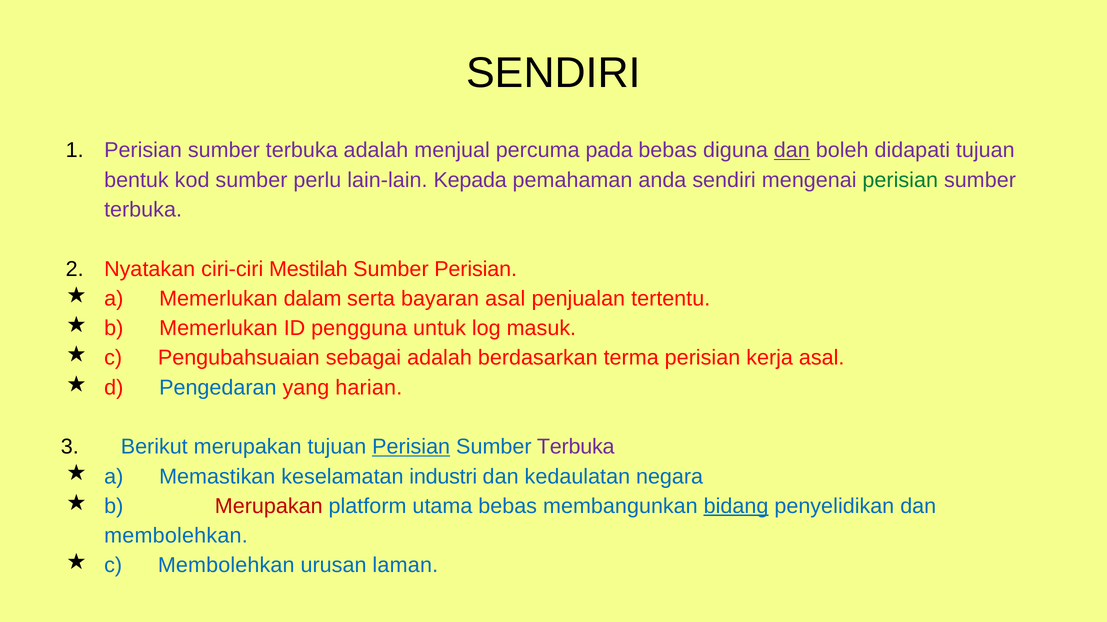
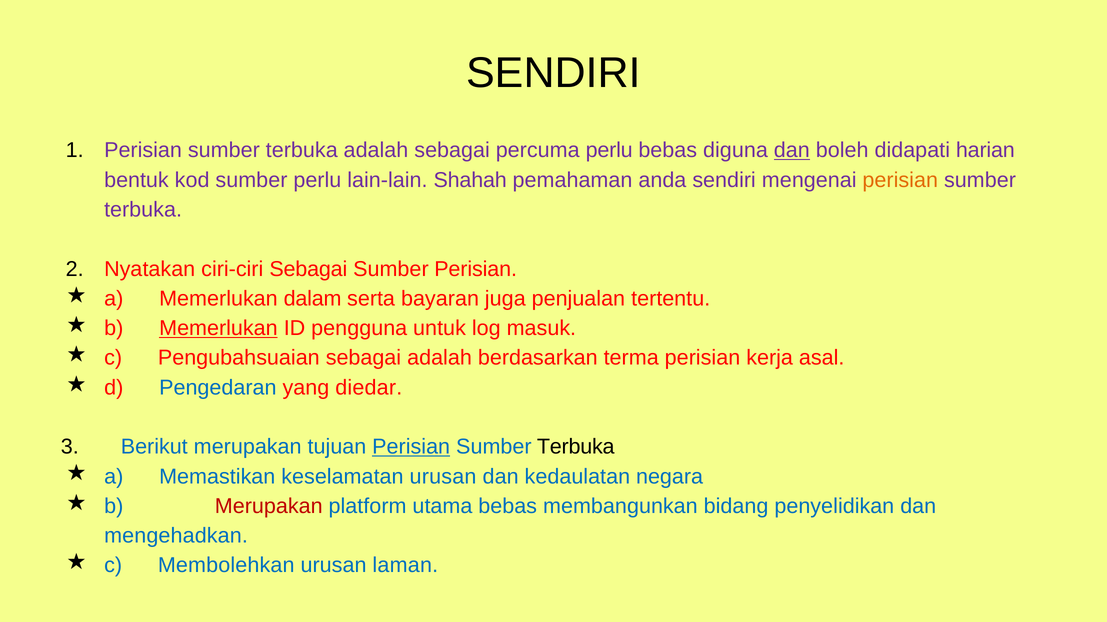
adalah menjual: menjual -> sebagai (452, 150)
percuma pada: pada -> perlu (609, 150)
didapati tujuan: tujuan -> harian (985, 150)
Kepada: Kepada -> Shahah (470, 180)
perisian colour: green -> orange (900, 180)
ciri-ciri Mestilah: Mestilah -> Sebagai (308, 269)
bayaran asal: asal -> juga (505, 299)
Memerlukan underline: none -> present (218, 329)
harian: harian -> diedar (369, 388)
Terbuka colour: purple -> black (576, 447)
keselamatan industri: industri -> urusan (443, 477)
bidang underline: present -> none (736, 507)
membolehkan: membolehkan -> mengehadkan (176, 536)
